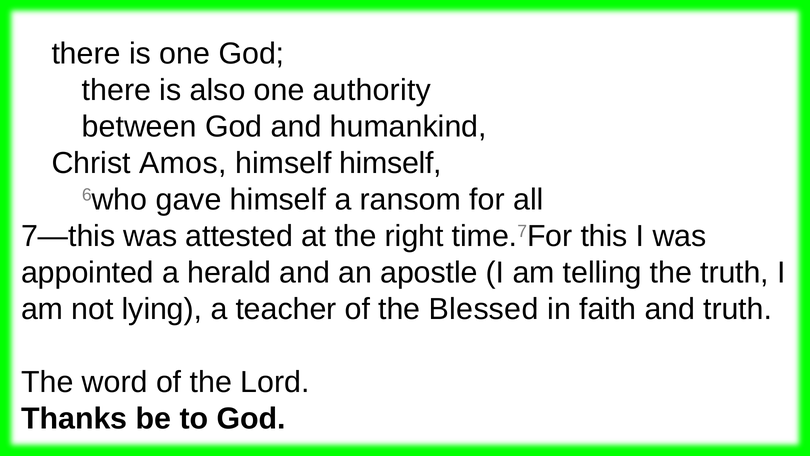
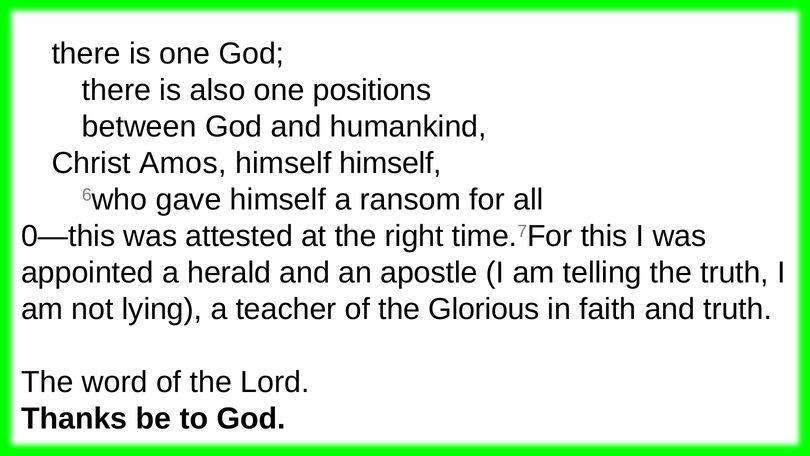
authority: authority -> positions (372, 90)
7—this: 7—this -> 0—this (68, 236)
Blessed: Blessed -> Glorious (484, 309)
